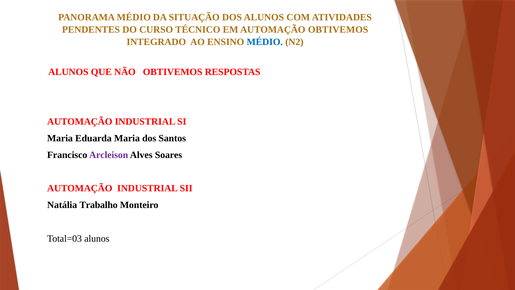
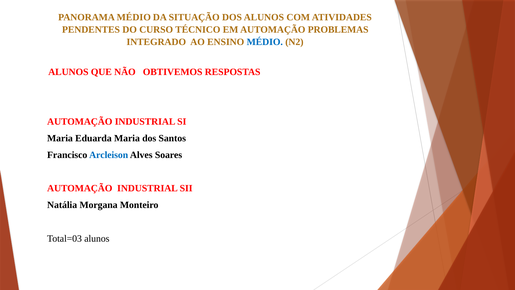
AUTOMAÇÃO OBTIVEMOS: OBTIVEMOS -> PROBLEMAS (338, 30)
Arcleison colour: purple -> blue (109, 155)
Trabalho: Trabalho -> Morgana (99, 205)
